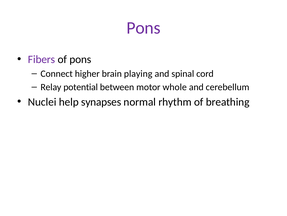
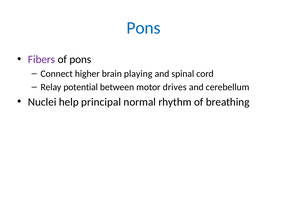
Pons colour: purple -> blue (144, 28)
whole: whole -> drives (175, 87)
synapses: synapses -> principal (101, 102)
